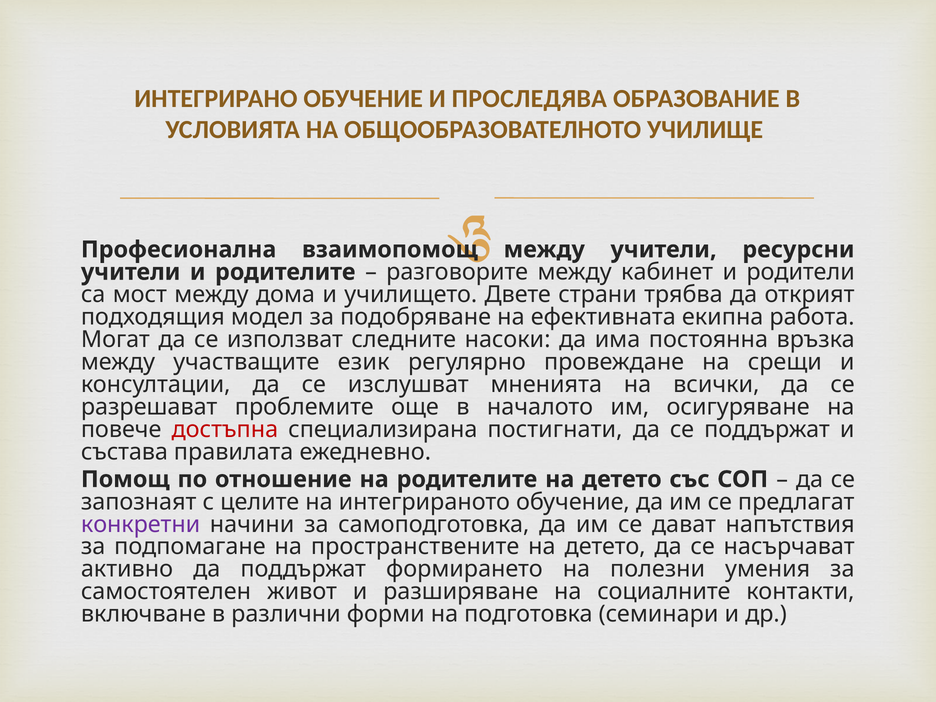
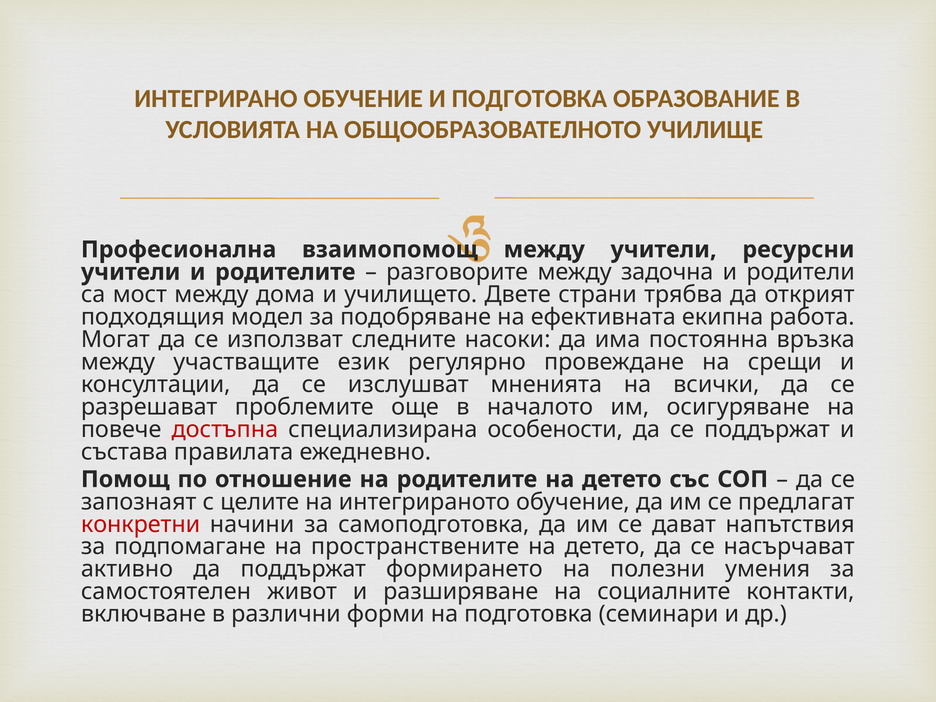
И ПРОСЛЕДЯВА: ПРОСЛЕДЯВА -> ПОДГОТОВКА (529, 99)
кабинет: кабинет -> задочна (667, 272)
постигнати: постигнати -> особености (555, 429)
конкретни colour: purple -> red (141, 524)
